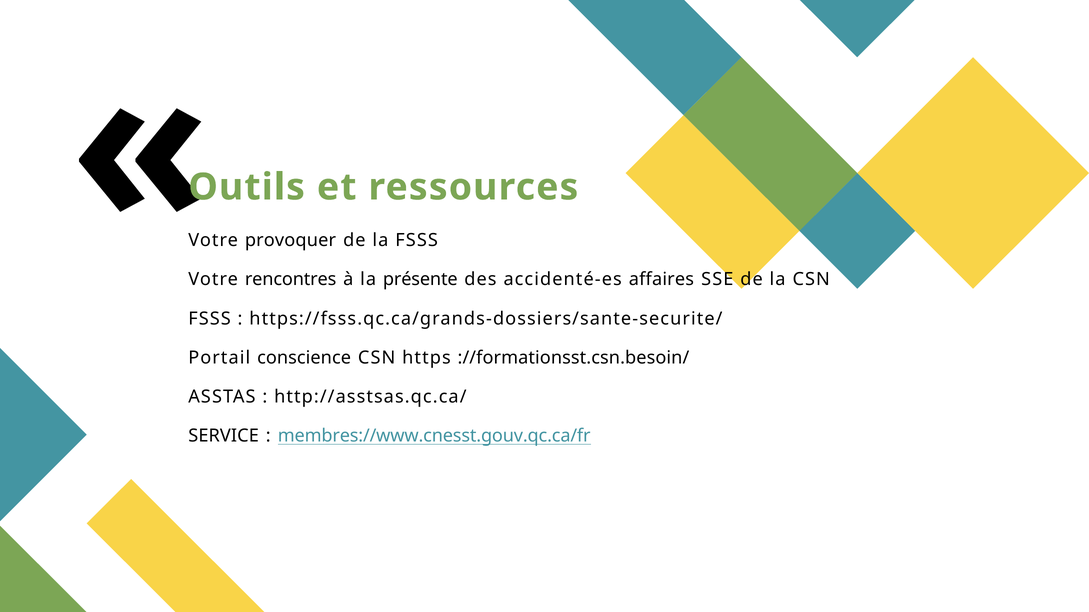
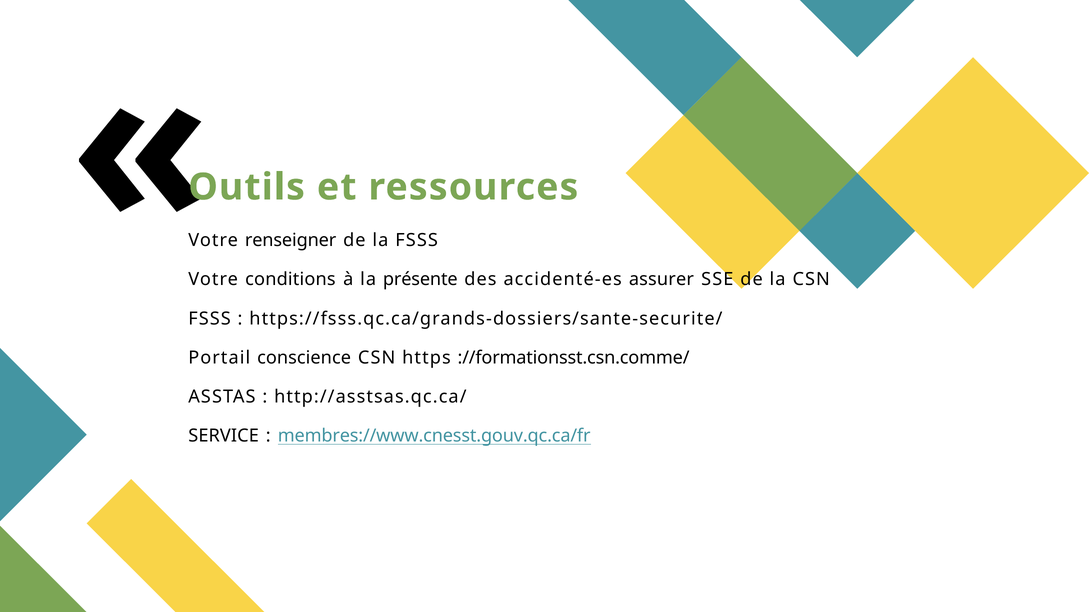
provoquer: provoquer -> renseigner (291, 241)
rencontres: rencontres -> conditions (290, 280)
affaires: affaires -> assurer (661, 280)
://formationsst.csn.besoin/: ://formationsst.csn.besoin/ -> ://formationsst.csn.comme/ (574, 358)
